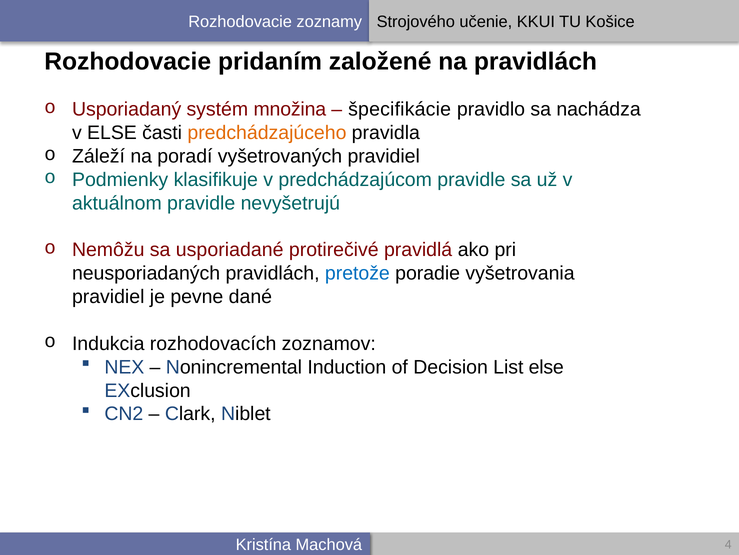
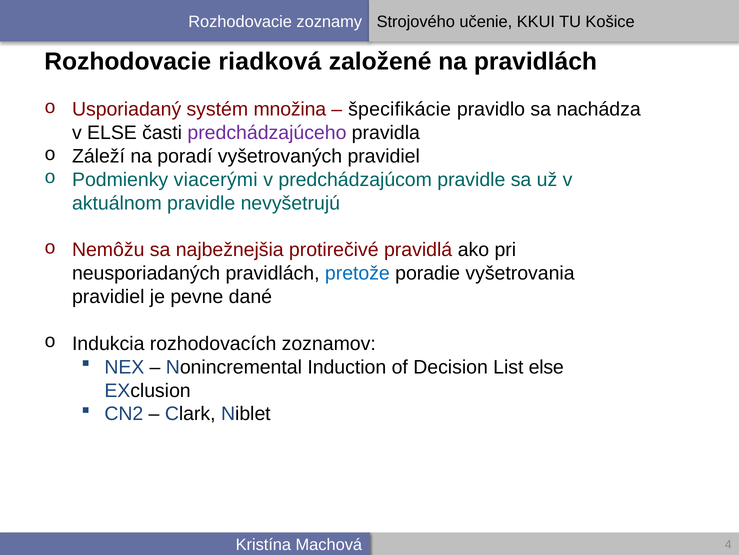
pridaním: pridaním -> riadková (270, 61)
predchádzajúceho colour: orange -> purple (267, 133)
klasifikuje: klasifikuje -> viacerými (216, 180)
usporiadané: usporiadané -> najbežnejšia (230, 250)
